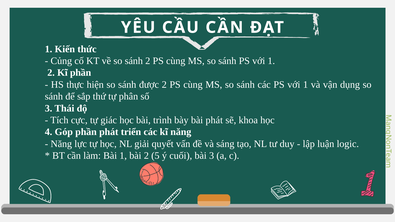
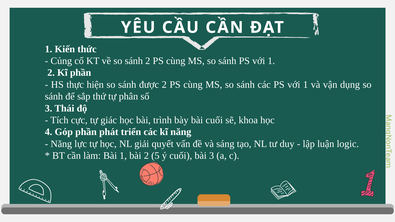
bài phát: phát -> cuối (214, 120)
